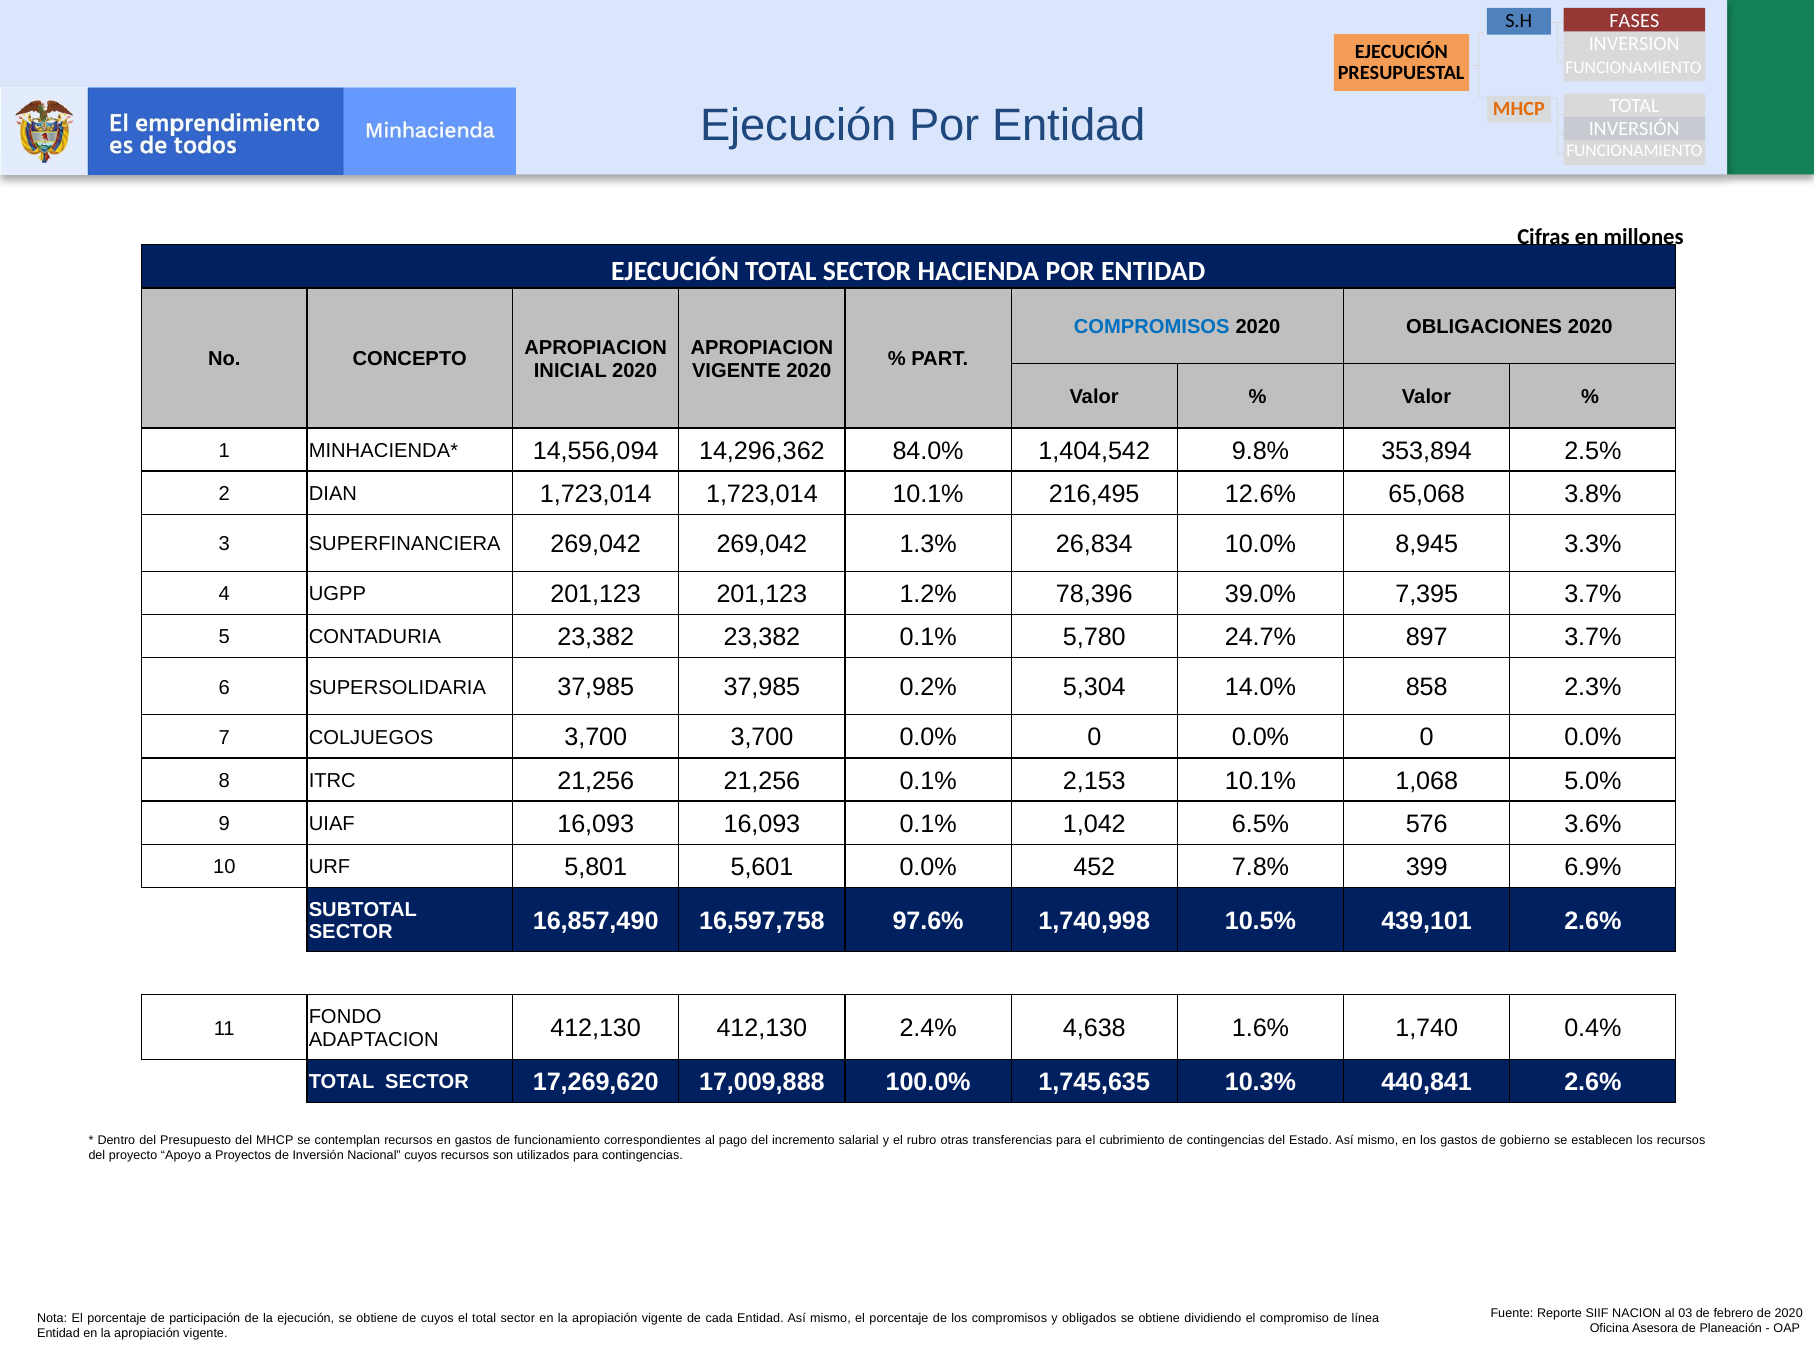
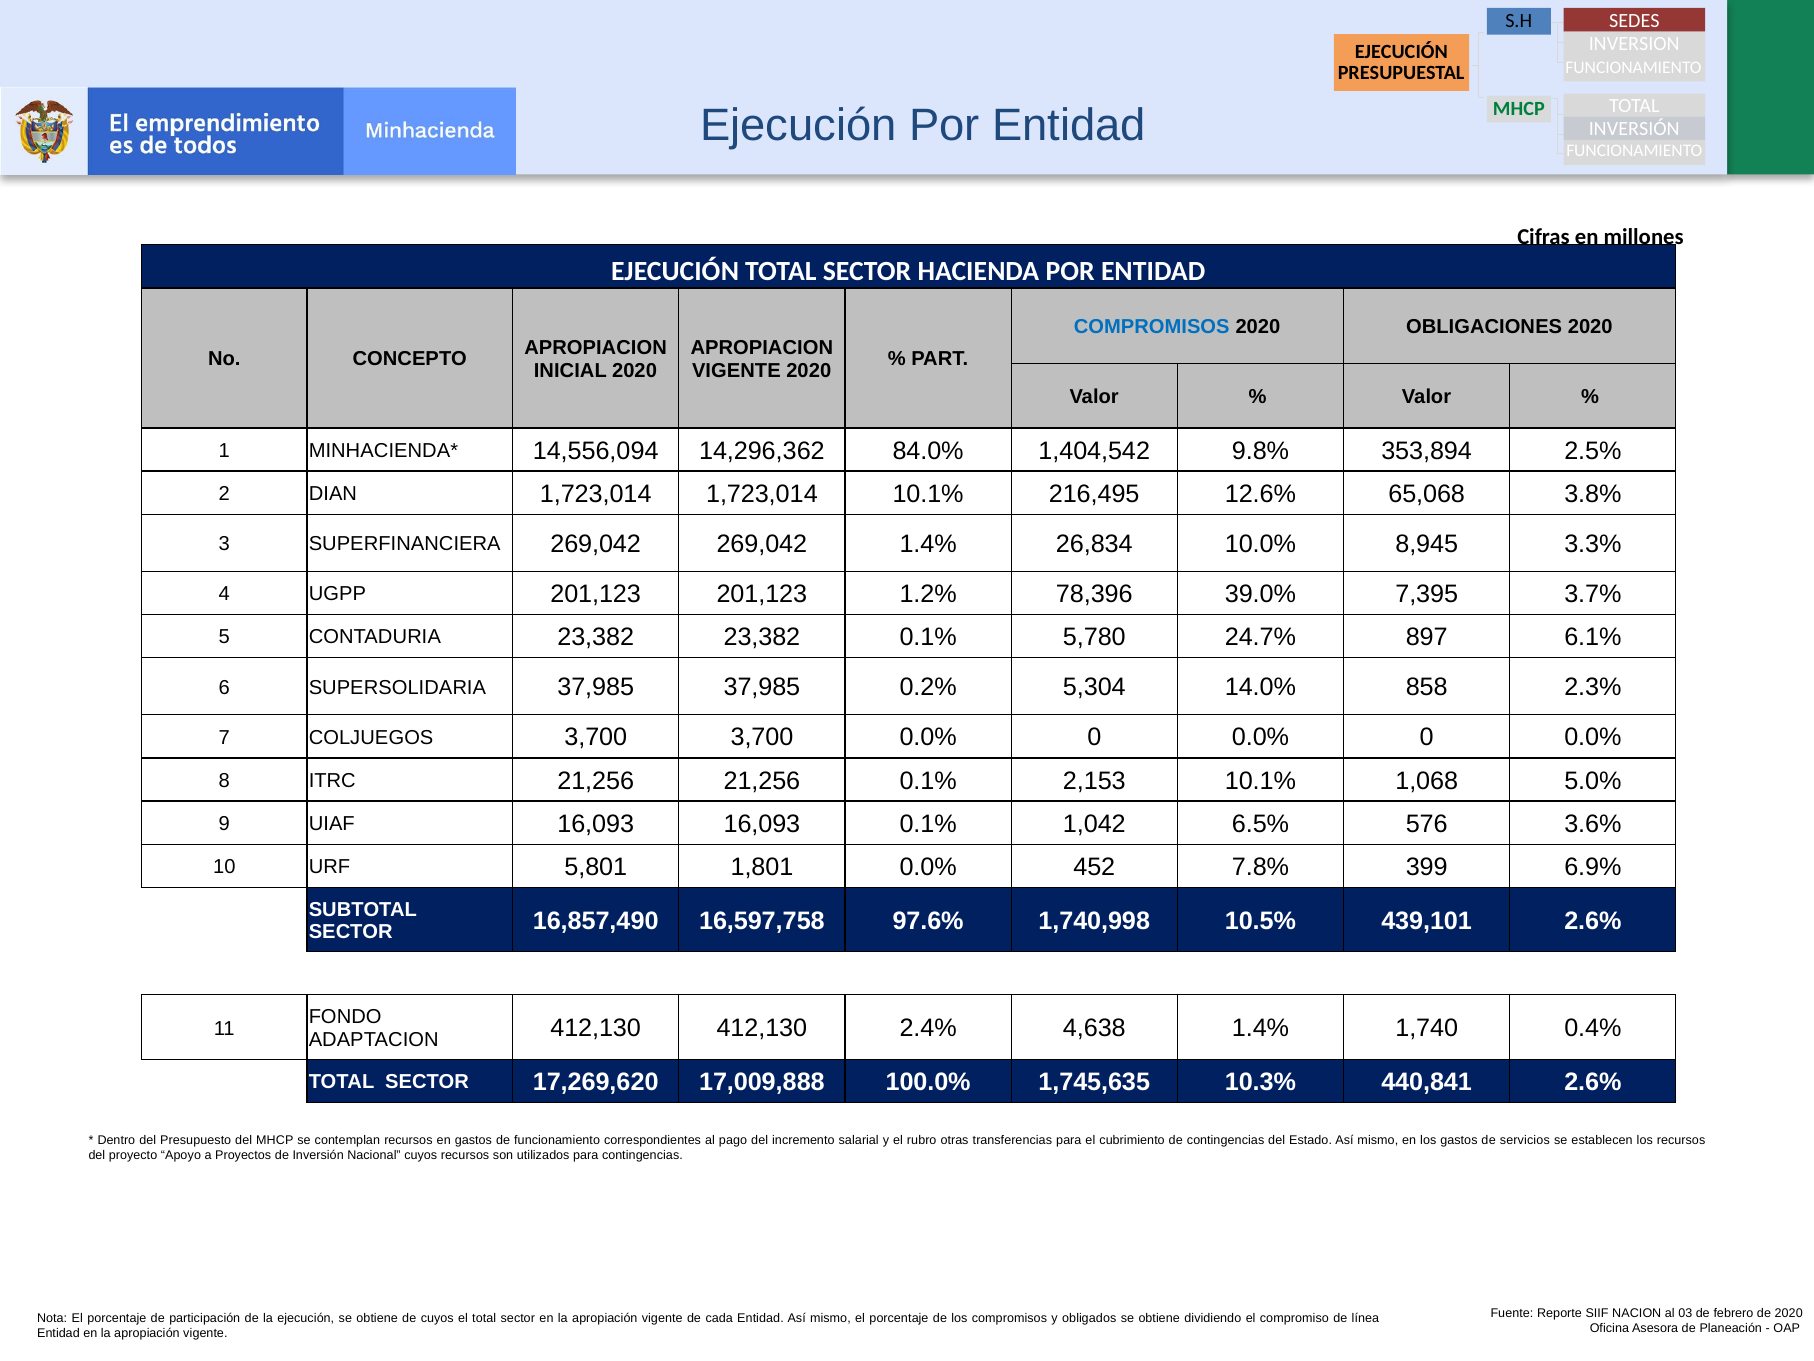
FASES: FASES -> SEDES (1634, 20)
MHCP colour: orange -> green (1519, 109)
269,042 1.3%: 1.3% -> 1.4% (928, 544)
897 3.7%: 3.7% -> 6.1% (1593, 637)
5,601: 5,601 -> 1,801 (762, 867)
4,638 1.6%: 1.6% -> 1.4% (1261, 1028)
gobierno: gobierno -> servicios (1525, 1139)
